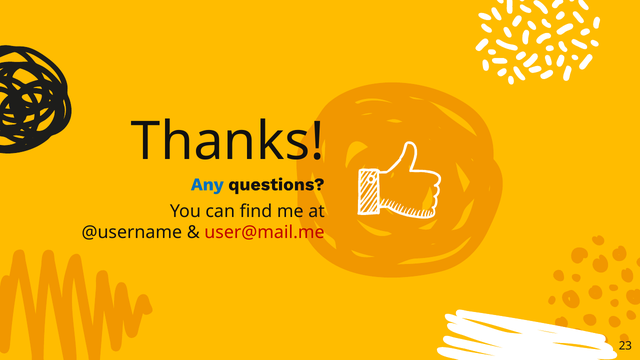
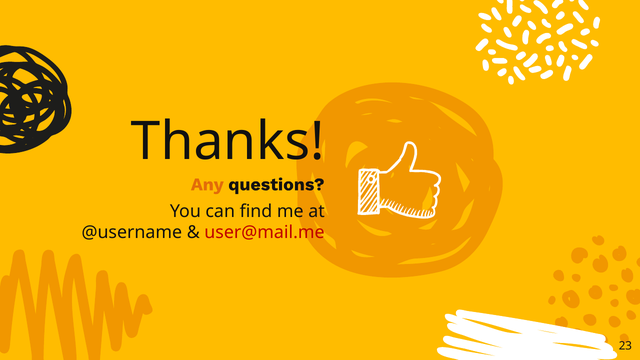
Any colour: blue -> orange (207, 184)
